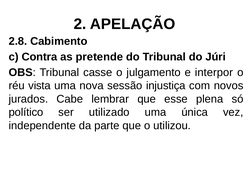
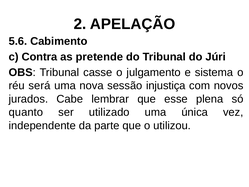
2.8: 2.8 -> 5.6 (18, 41)
interpor: interpor -> sistema (214, 72)
vista: vista -> será (39, 86)
político: político -> quanto (26, 112)
